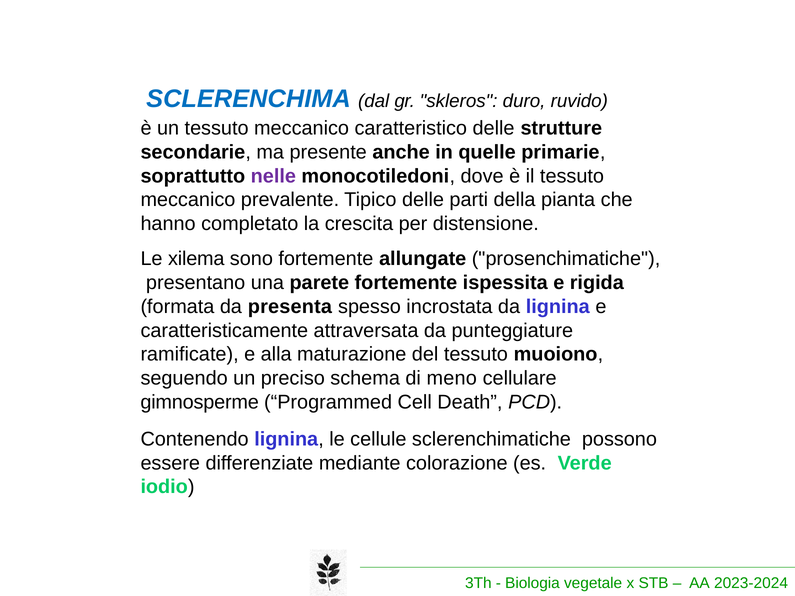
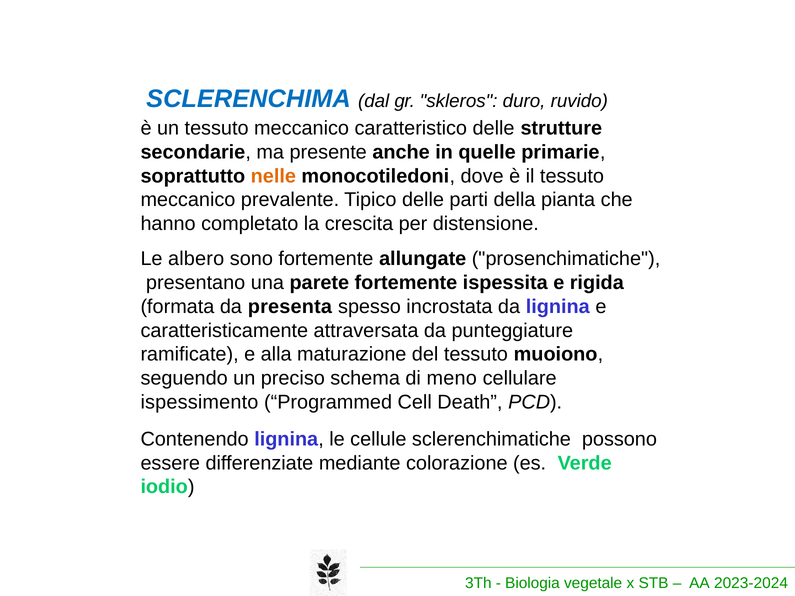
nelle colour: purple -> orange (273, 176)
xilema: xilema -> albero (196, 259)
gimnosperme: gimnosperme -> ispessimento (199, 402)
